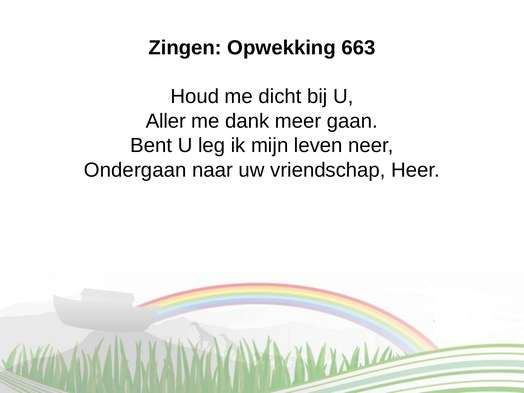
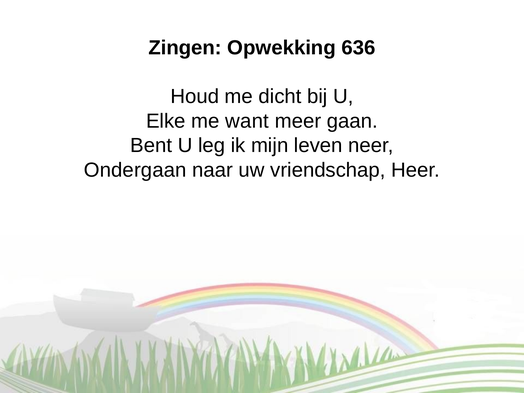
663: 663 -> 636 (358, 48)
Aller: Aller -> Elke (166, 121)
dank: dank -> want (247, 121)
